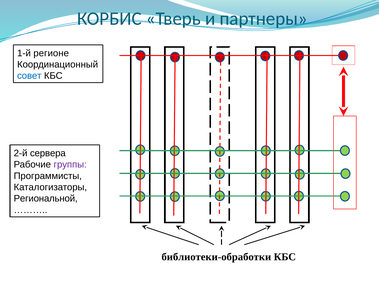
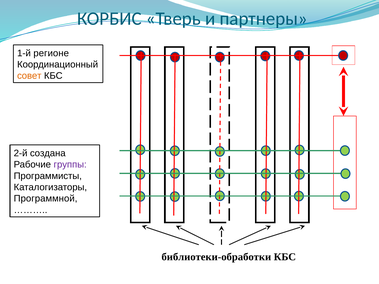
совет colour: blue -> orange (29, 76)
сервера: сервера -> создана (48, 153)
Региональной: Региональной -> Программной (46, 199)
